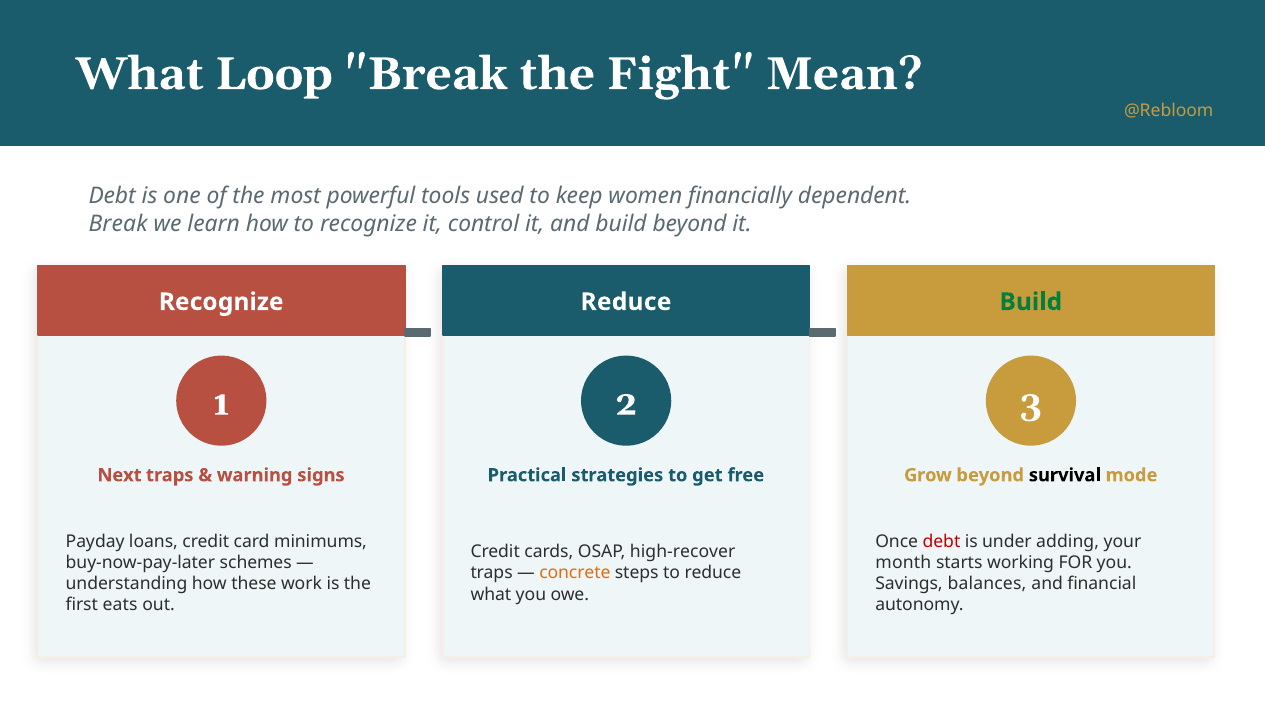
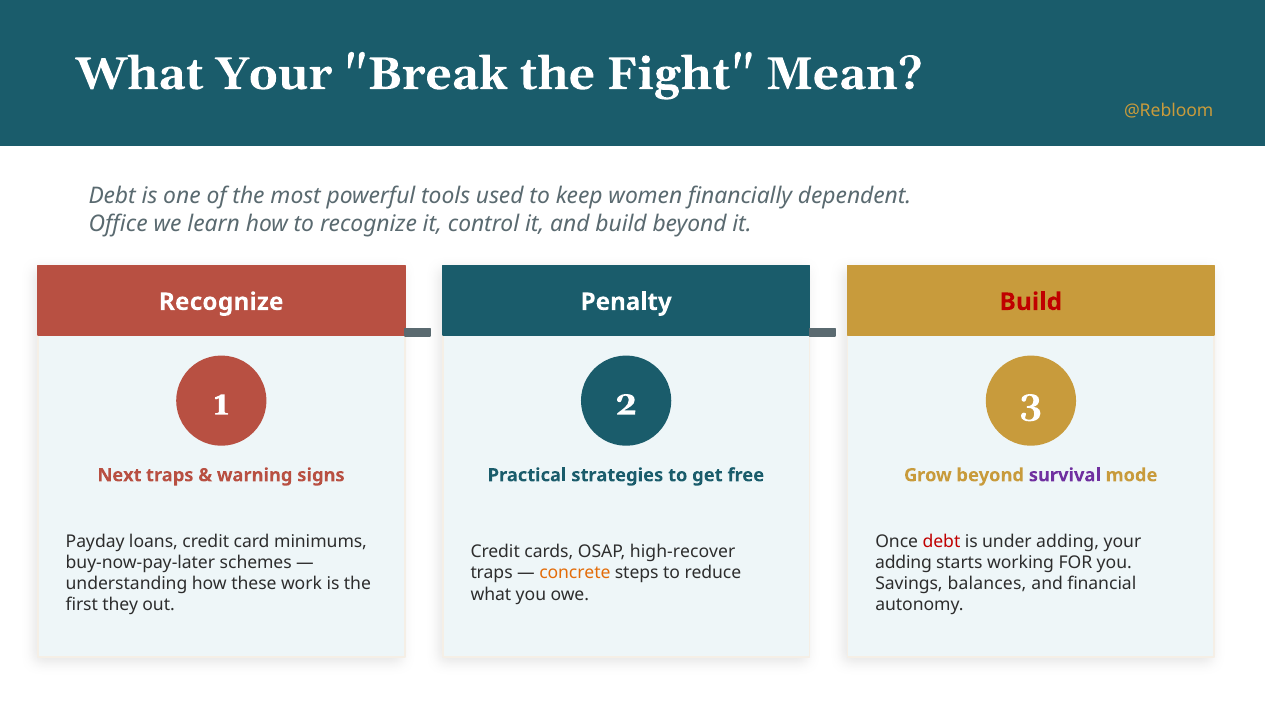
What Loop: Loop -> Your (274, 74)
Break: Break -> Office (118, 224)
Reduce: Reduce -> Penalty (626, 302)
Build colour: green -> red (1031, 302)
survival colour: black -> purple (1065, 476)
month: month -> adding (904, 563)
eats: eats -> they (120, 605)
